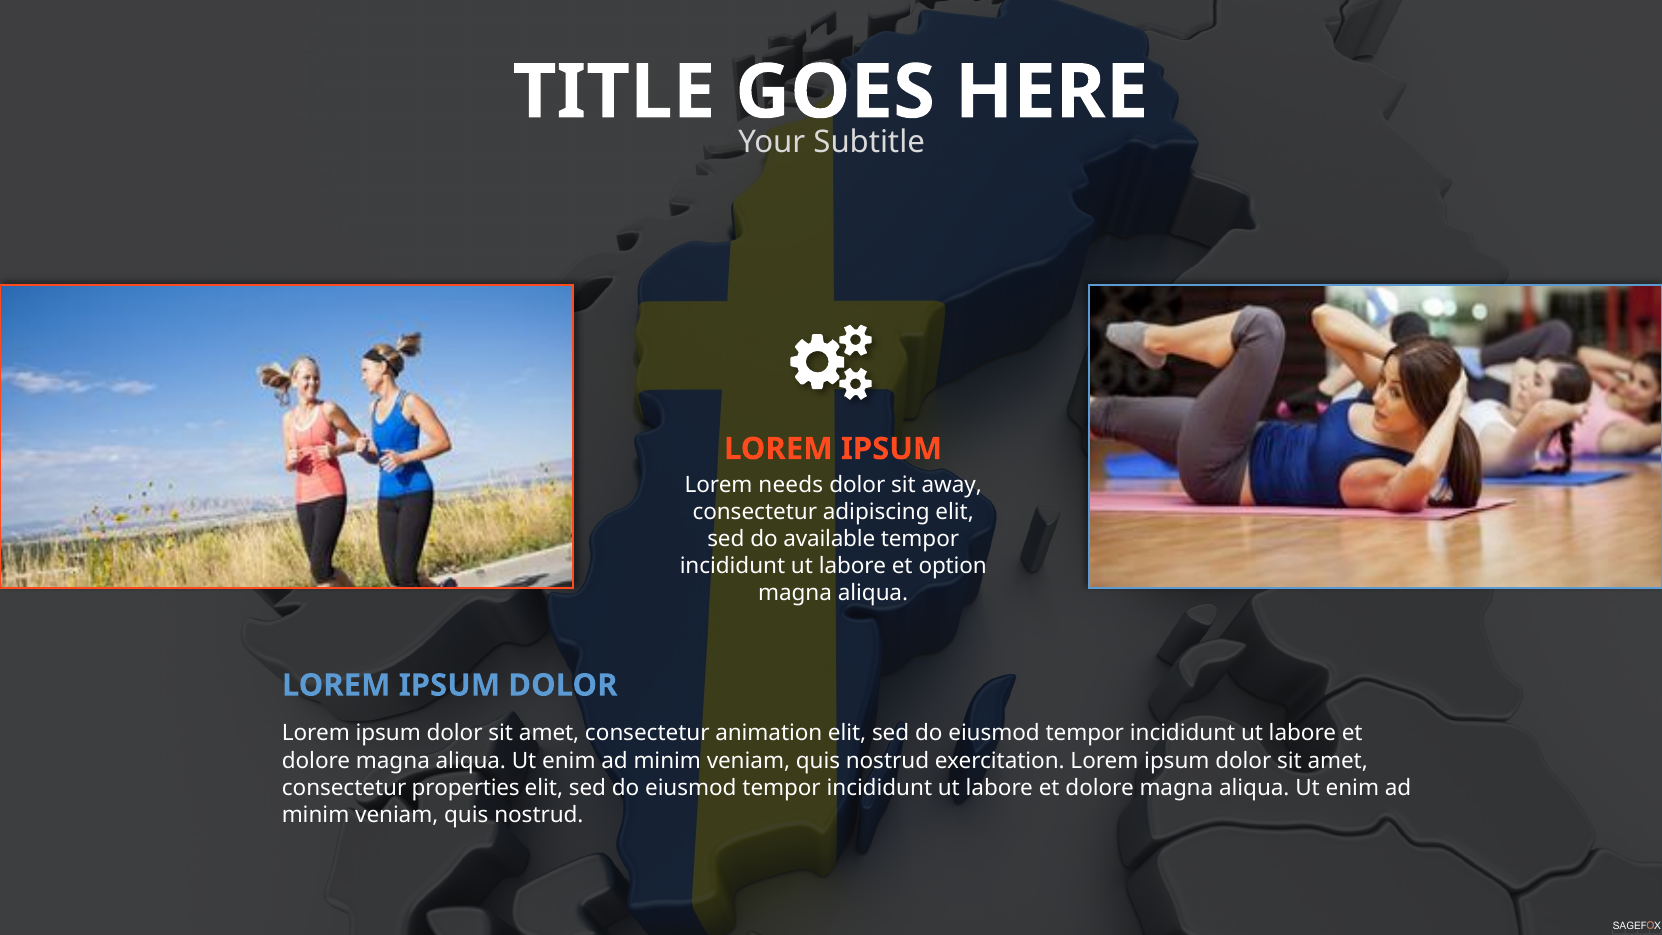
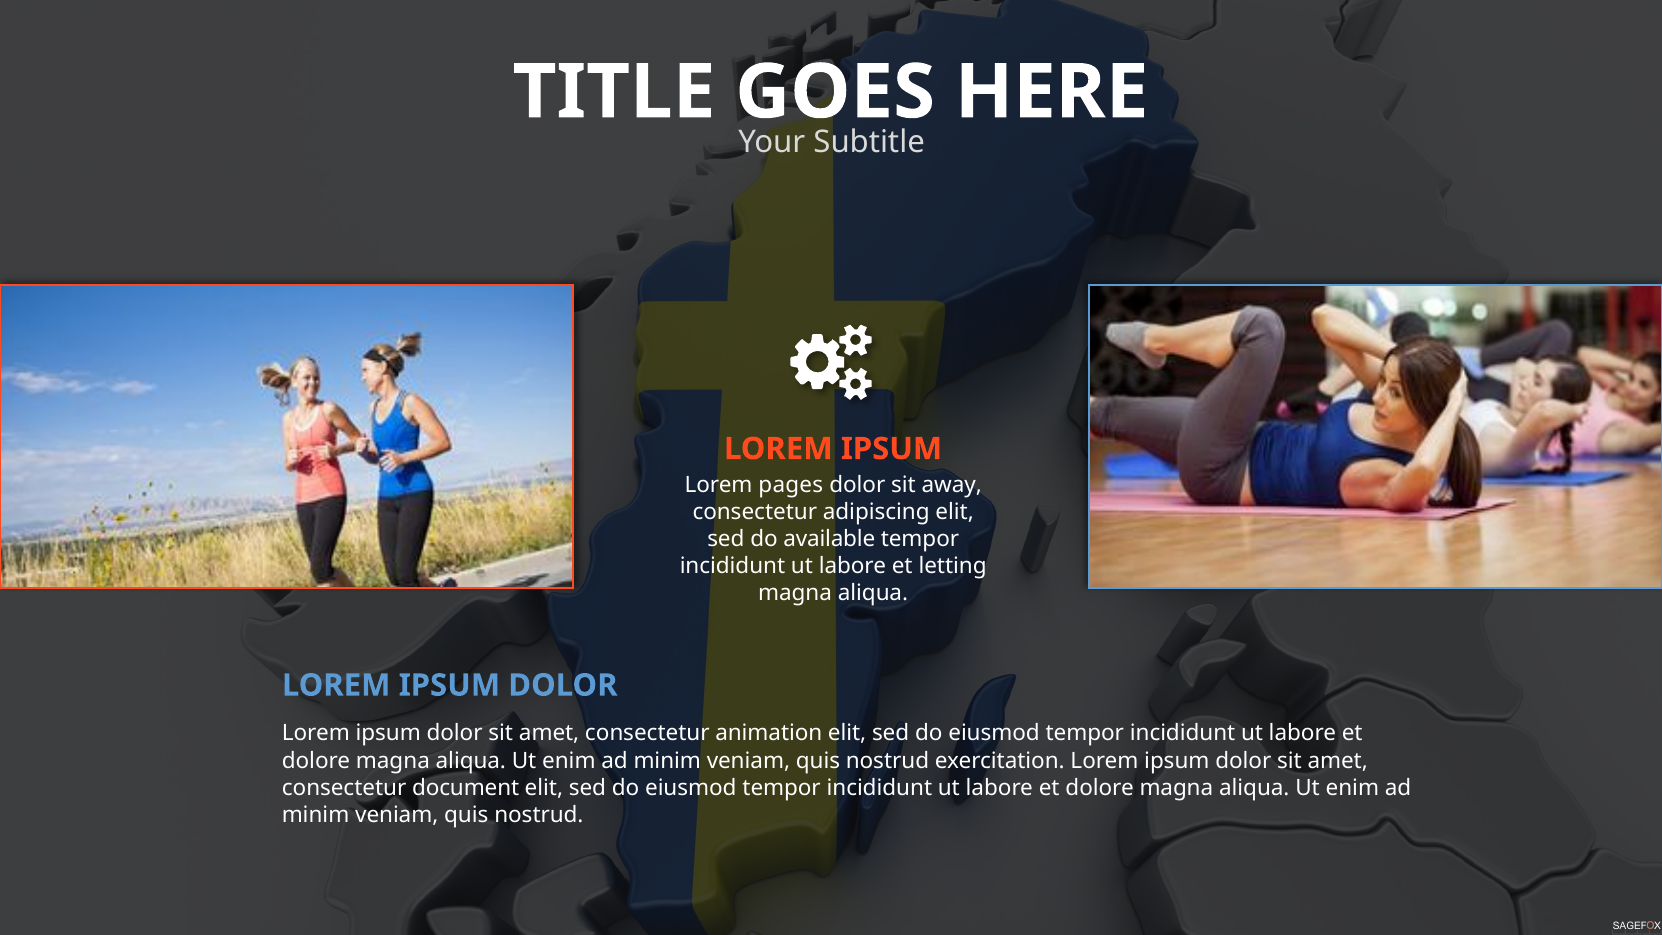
needs: needs -> pages (791, 485)
option: option -> letting (953, 566)
properties: properties -> document (466, 788)
